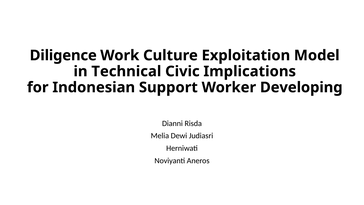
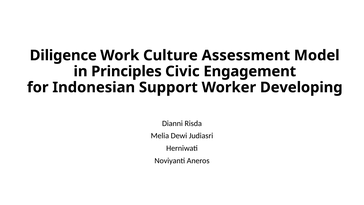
Exploitation: Exploitation -> Assessment (246, 55)
Technical: Technical -> Principles (126, 71)
Implications: Implications -> Engagement (250, 71)
